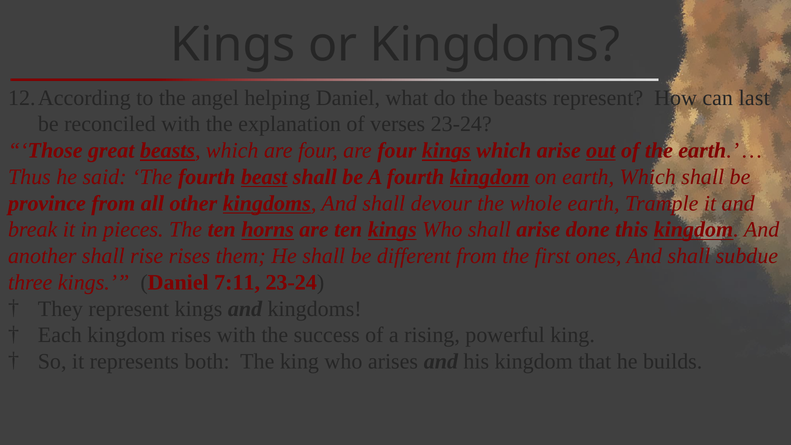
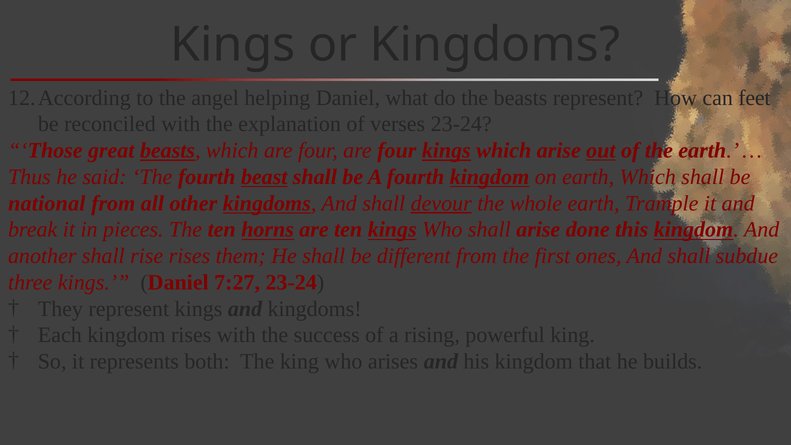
last: last -> feet (754, 98)
province: province -> national (47, 203)
devour underline: none -> present (441, 203)
7:11: 7:11 -> 7:27 (237, 282)
